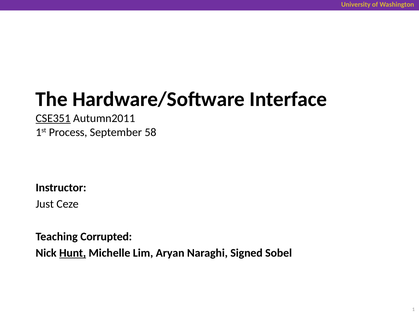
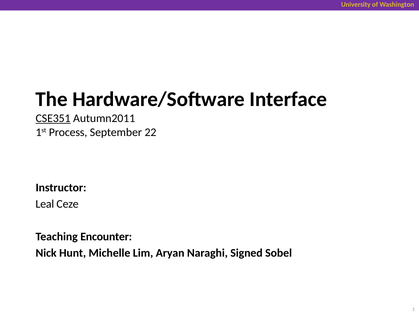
58: 58 -> 22 (150, 132)
Just: Just -> Leal (45, 204)
Corrupted: Corrupted -> Encounter (106, 237)
Hunt underline: present -> none (73, 253)
